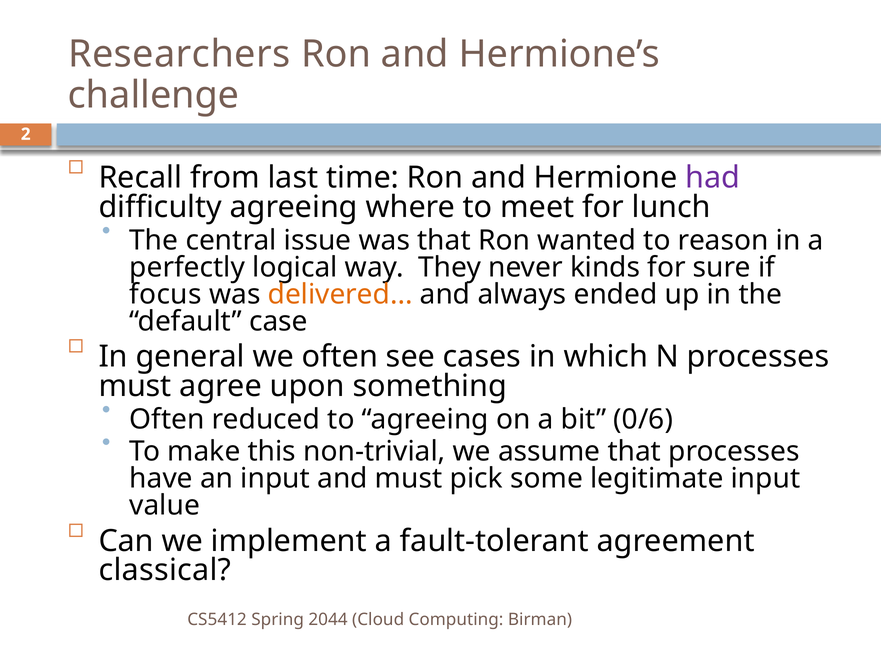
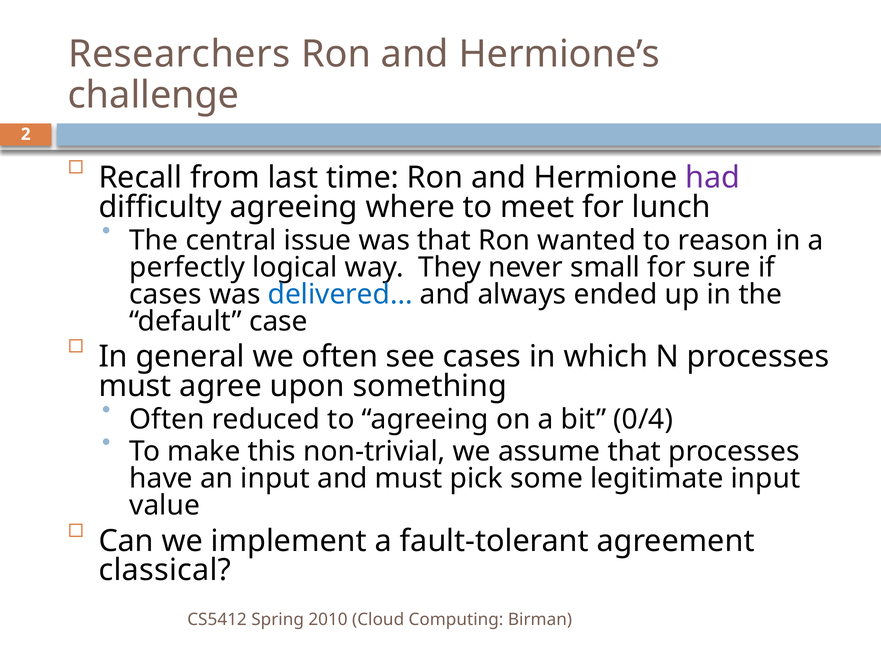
kinds: kinds -> small (605, 267)
focus: focus -> cases (166, 294)
delivered colour: orange -> blue (340, 294)
0/6: 0/6 -> 0/4 (643, 419)
2044: 2044 -> 2010 (328, 619)
